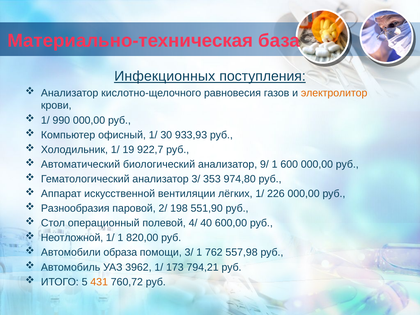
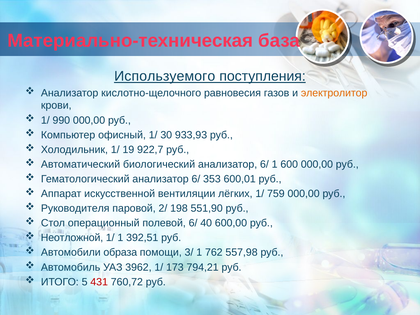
Инфекционных: Инфекционных -> Используемого (165, 76)
биологический анализатор 9/: 9/ -> 6/ (264, 164)
Гематологический анализатор 3/: 3/ -> 6/ (196, 179)
974,80: 974,80 -> 600,01 (240, 179)
226: 226 -> 759 (276, 194)
Разнообразия: Разнообразия -> Руководителя (75, 208)
полевой 4/: 4/ -> 6/ (193, 223)
820,00: 820,00 -> 392,51 (142, 238)
431 colour: orange -> red (99, 282)
